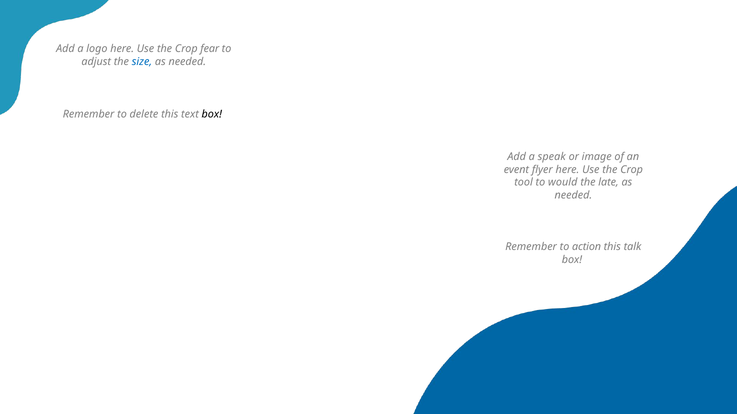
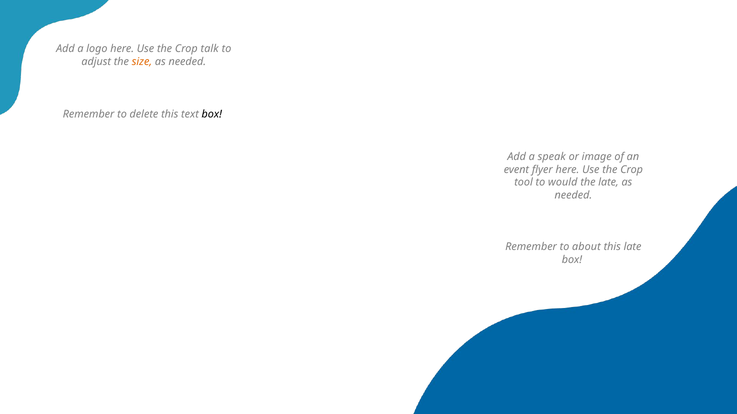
fear: fear -> talk (210, 49)
size colour: blue -> orange (142, 62)
action: action -> about (586, 247)
this talk: talk -> late (633, 247)
